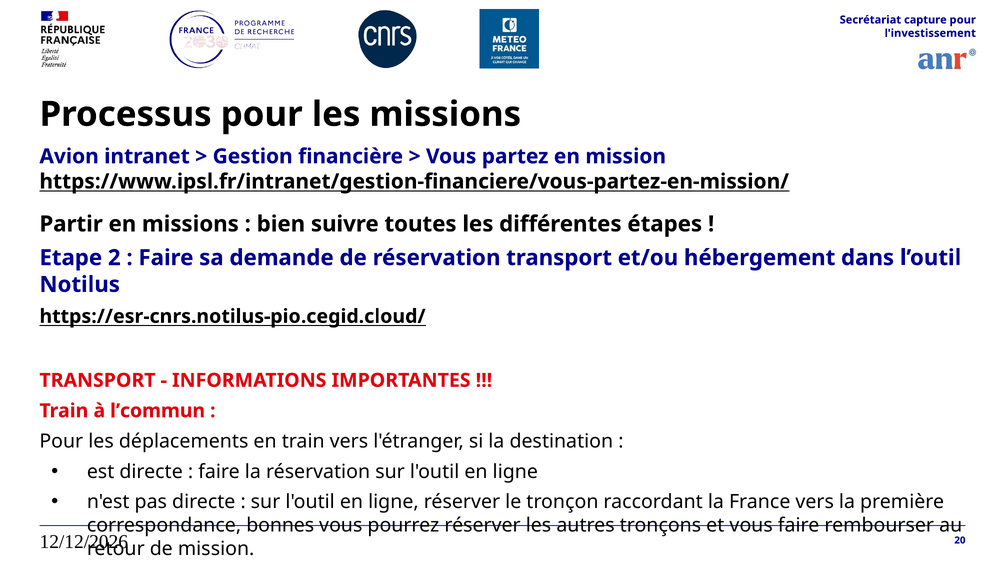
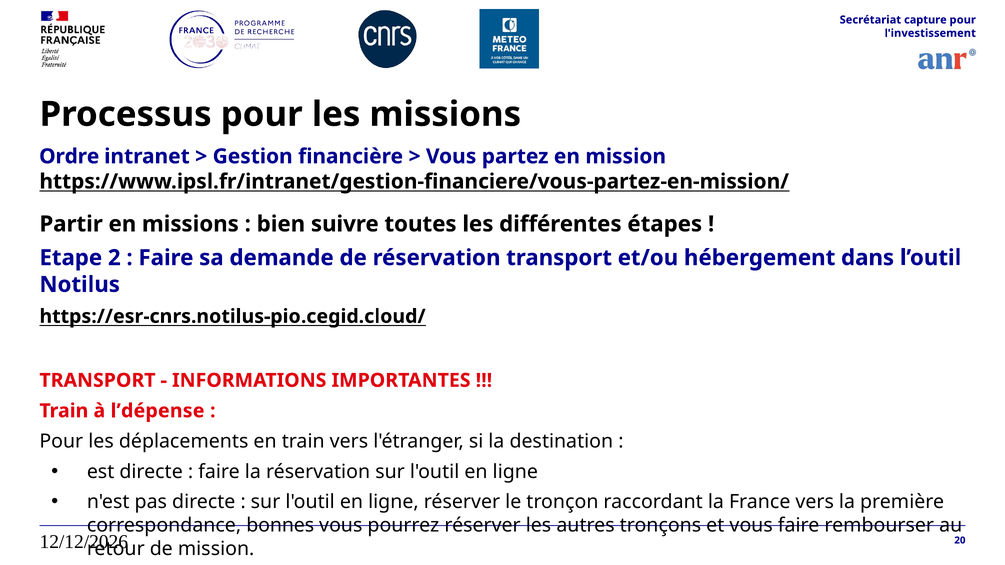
Avion: Avion -> Ordre (69, 157)
l’commun: l’commun -> l’dépense (157, 411)
